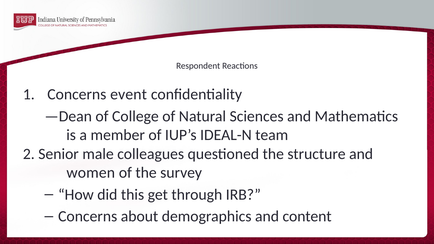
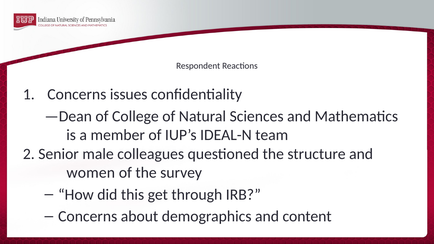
event: event -> issues (129, 94)
